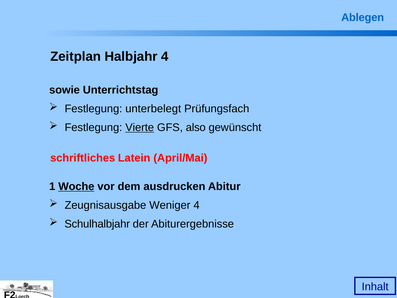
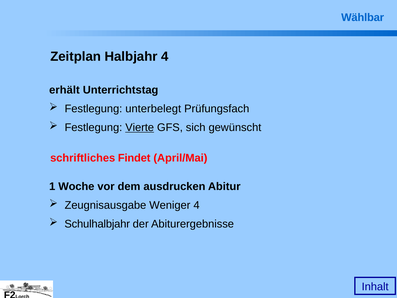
Ablegen: Ablegen -> Wählbar (363, 18)
sowie: sowie -> erhält (64, 90)
also: also -> sich (196, 127)
Latein: Latein -> Findet (134, 158)
Woche underline: present -> none (76, 186)
